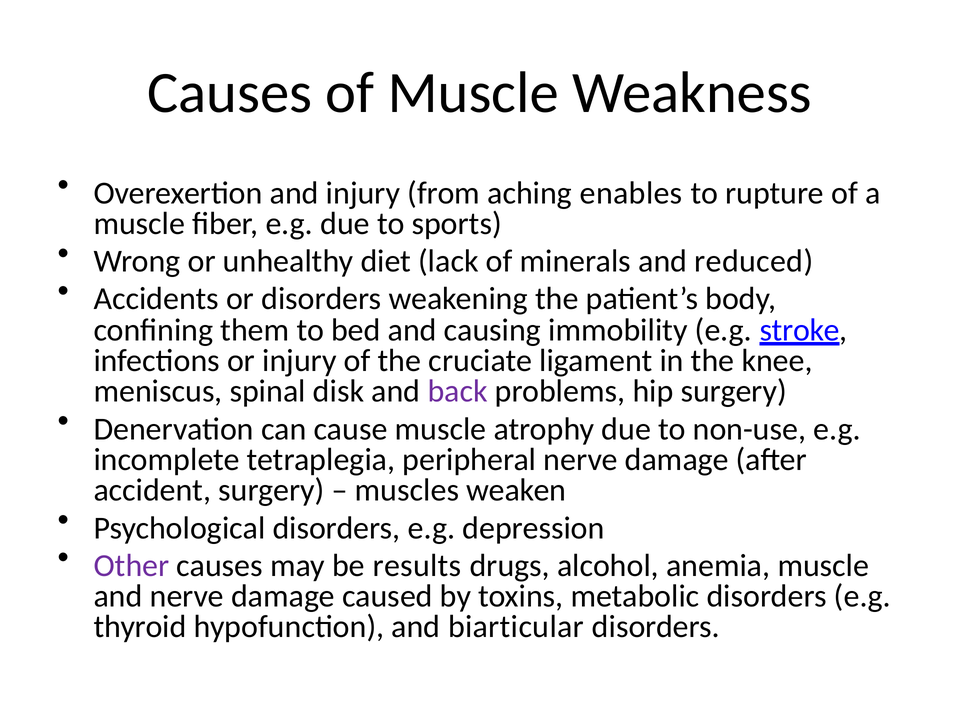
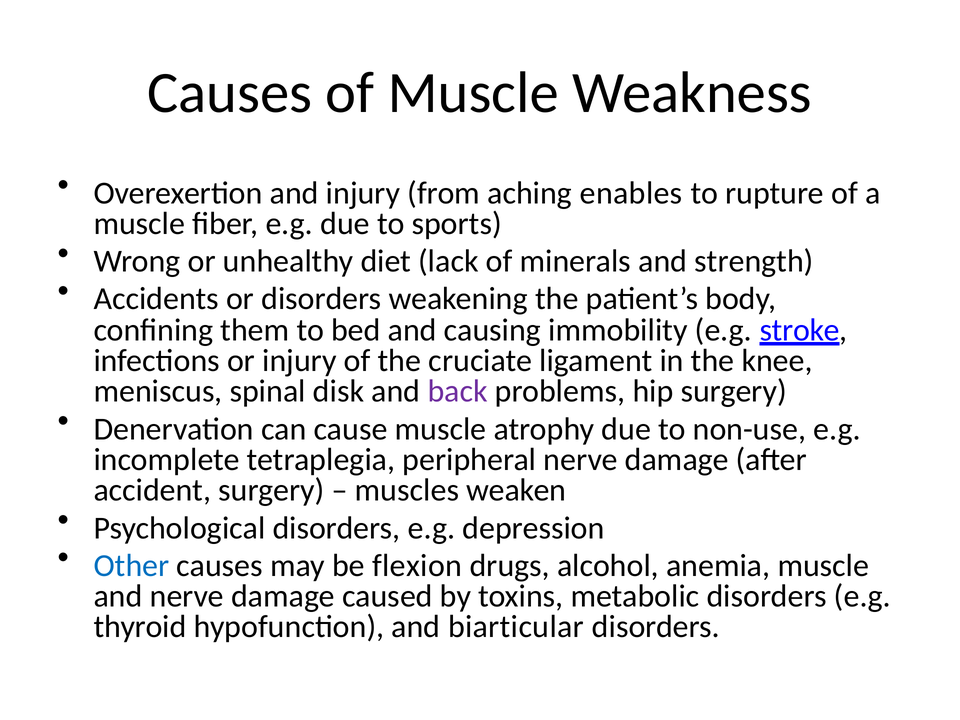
reduced: reduced -> strength (754, 261)
Other colour: purple -> blue (131, 565)
results: results -> flexion (417, 565)
